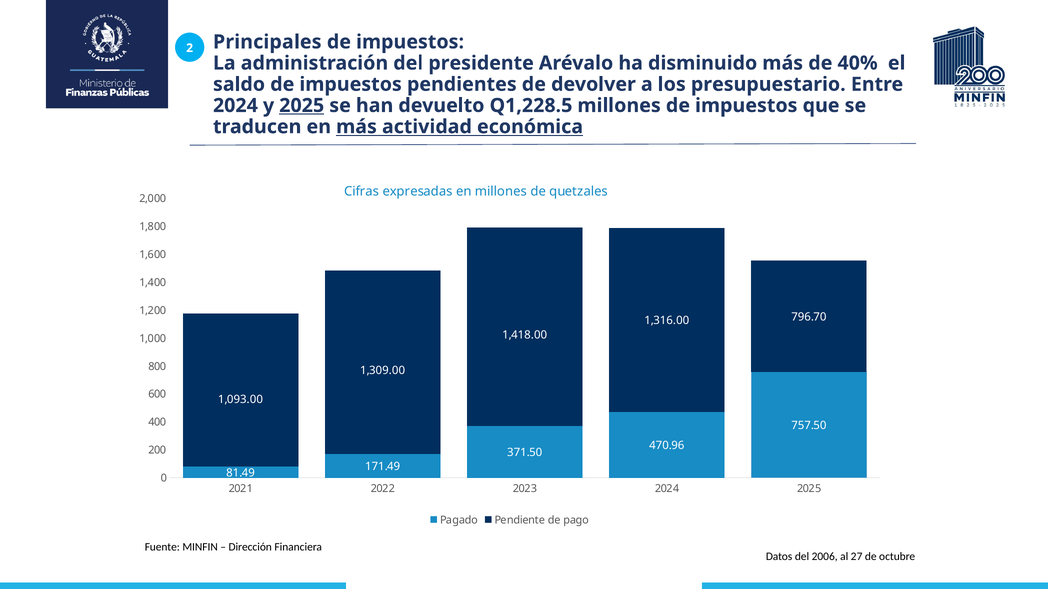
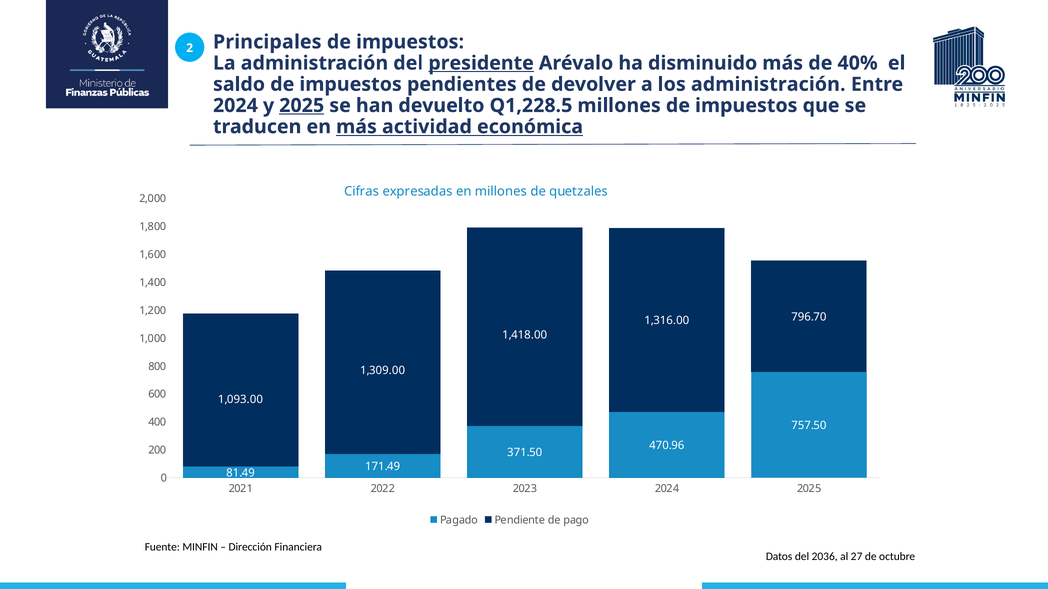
presidente underline: none -> present (481, 63)
los presupuestario: presupuestario -> administración (768, 84)
2006: 2006 -> 2036 (825, 557)
